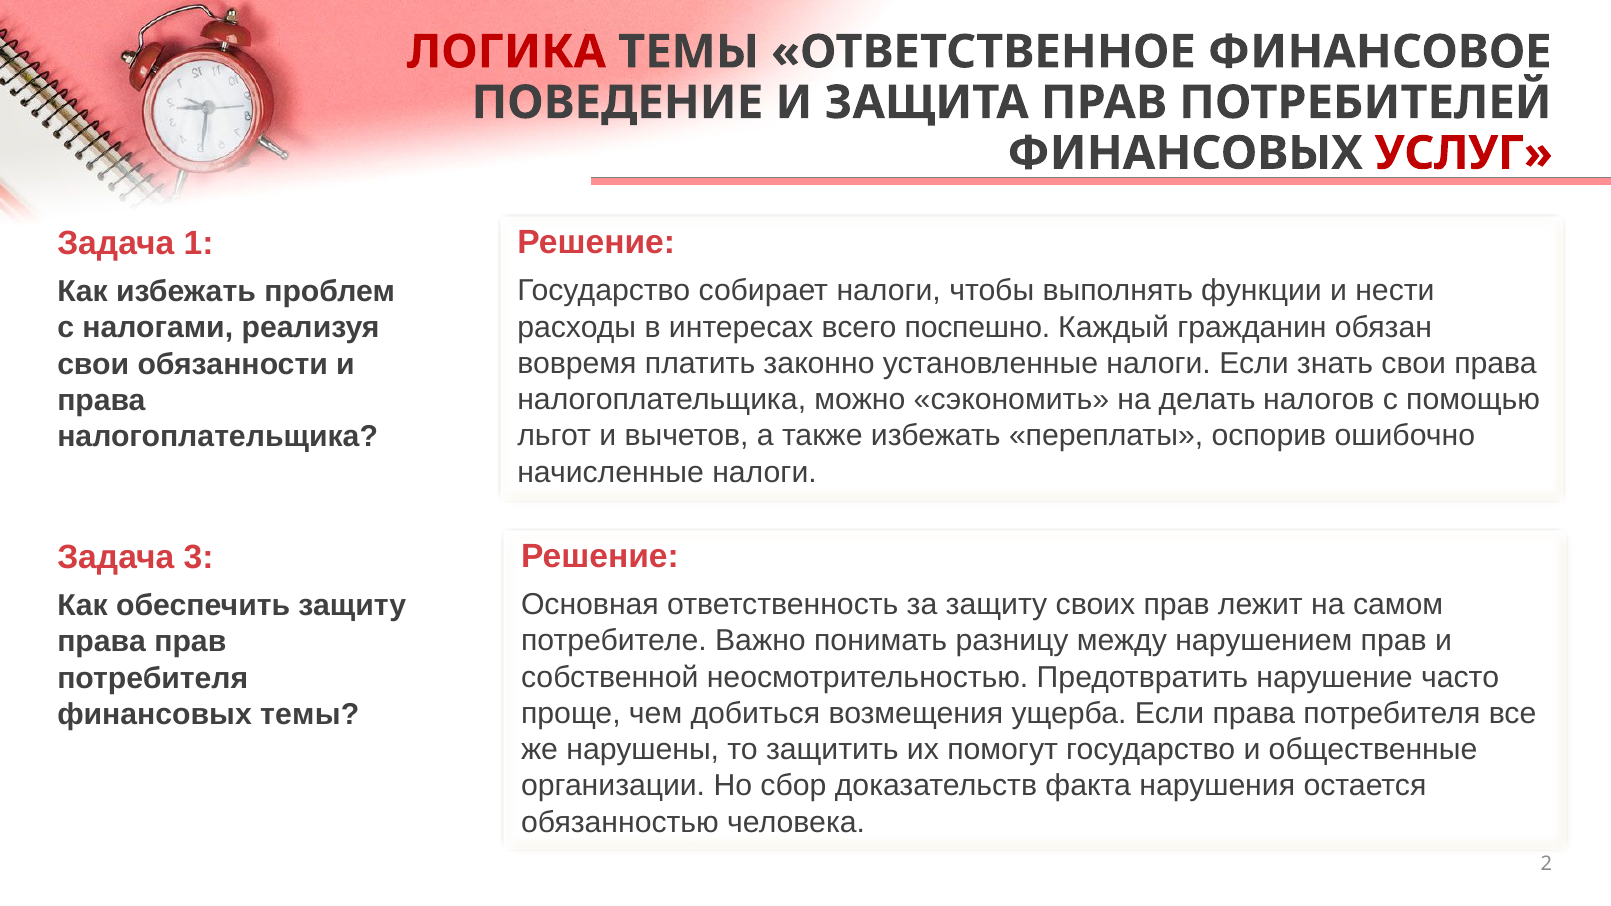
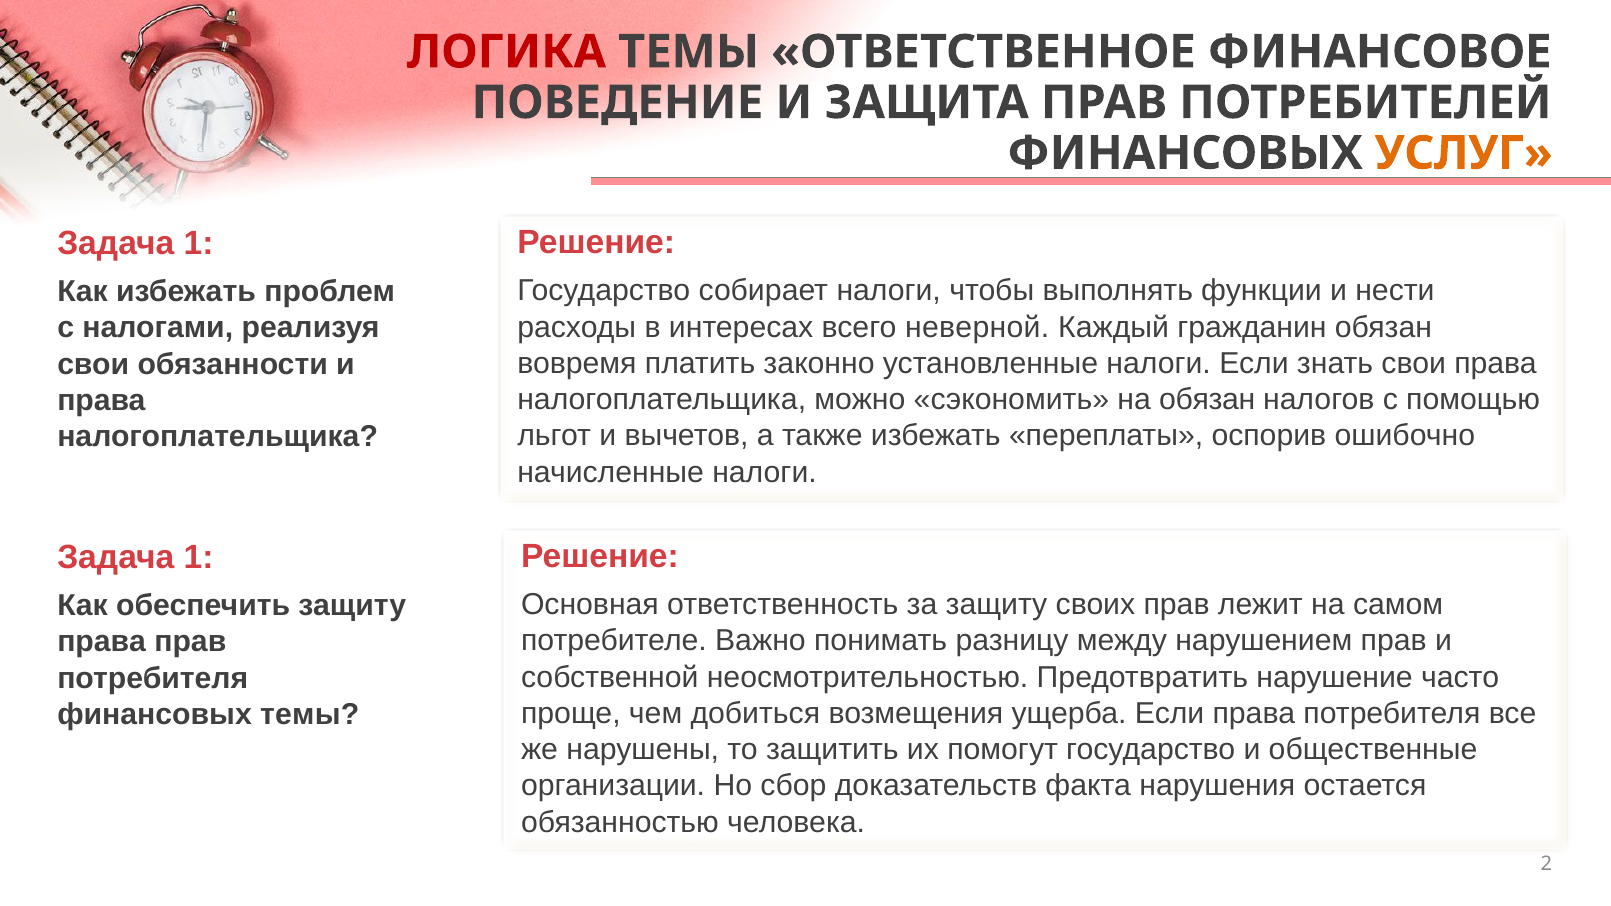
УСЛУГ colour: red -> orange (1464, 153)
поспешно: поспешно -> неверной (977, 327)
на делать: делать -> обязан (1207, 400)
3: 3 -> 1 (199, 558)
